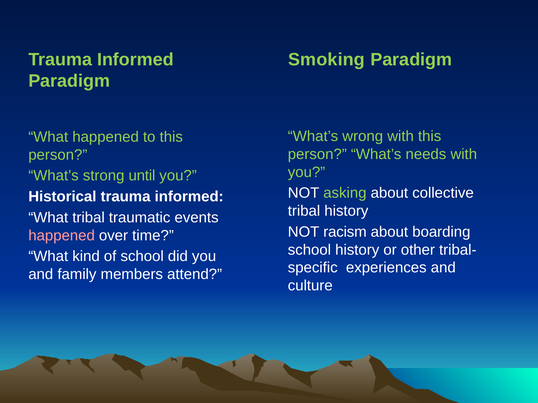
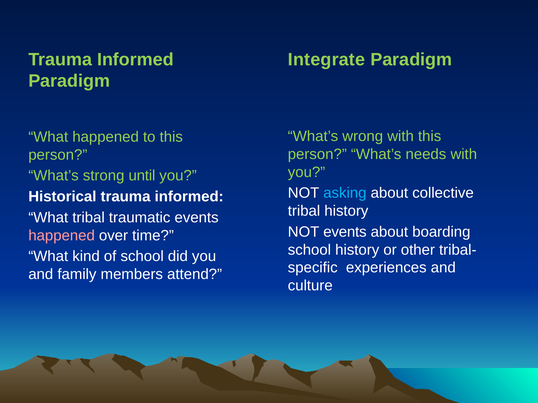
Smoking: Smoking -> Integrate (327, 60)
asking colour: light green -> light blue (345, 193)
NOT racism: racism -> events (345, 232)
